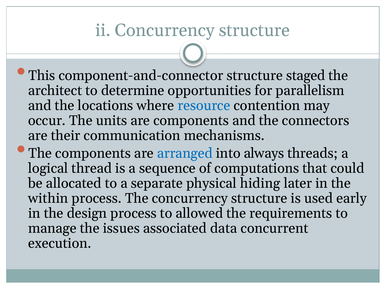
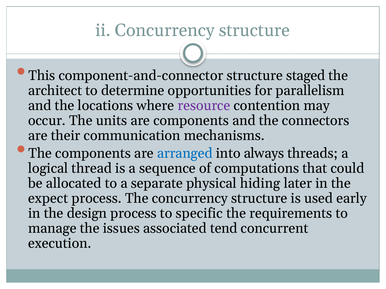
resource colour: blue -> purple (204, 106)
within: within -> expect (48, 199)
allowed: allowed -> specific (199, 214)
data: data -> tend (224, 229)
